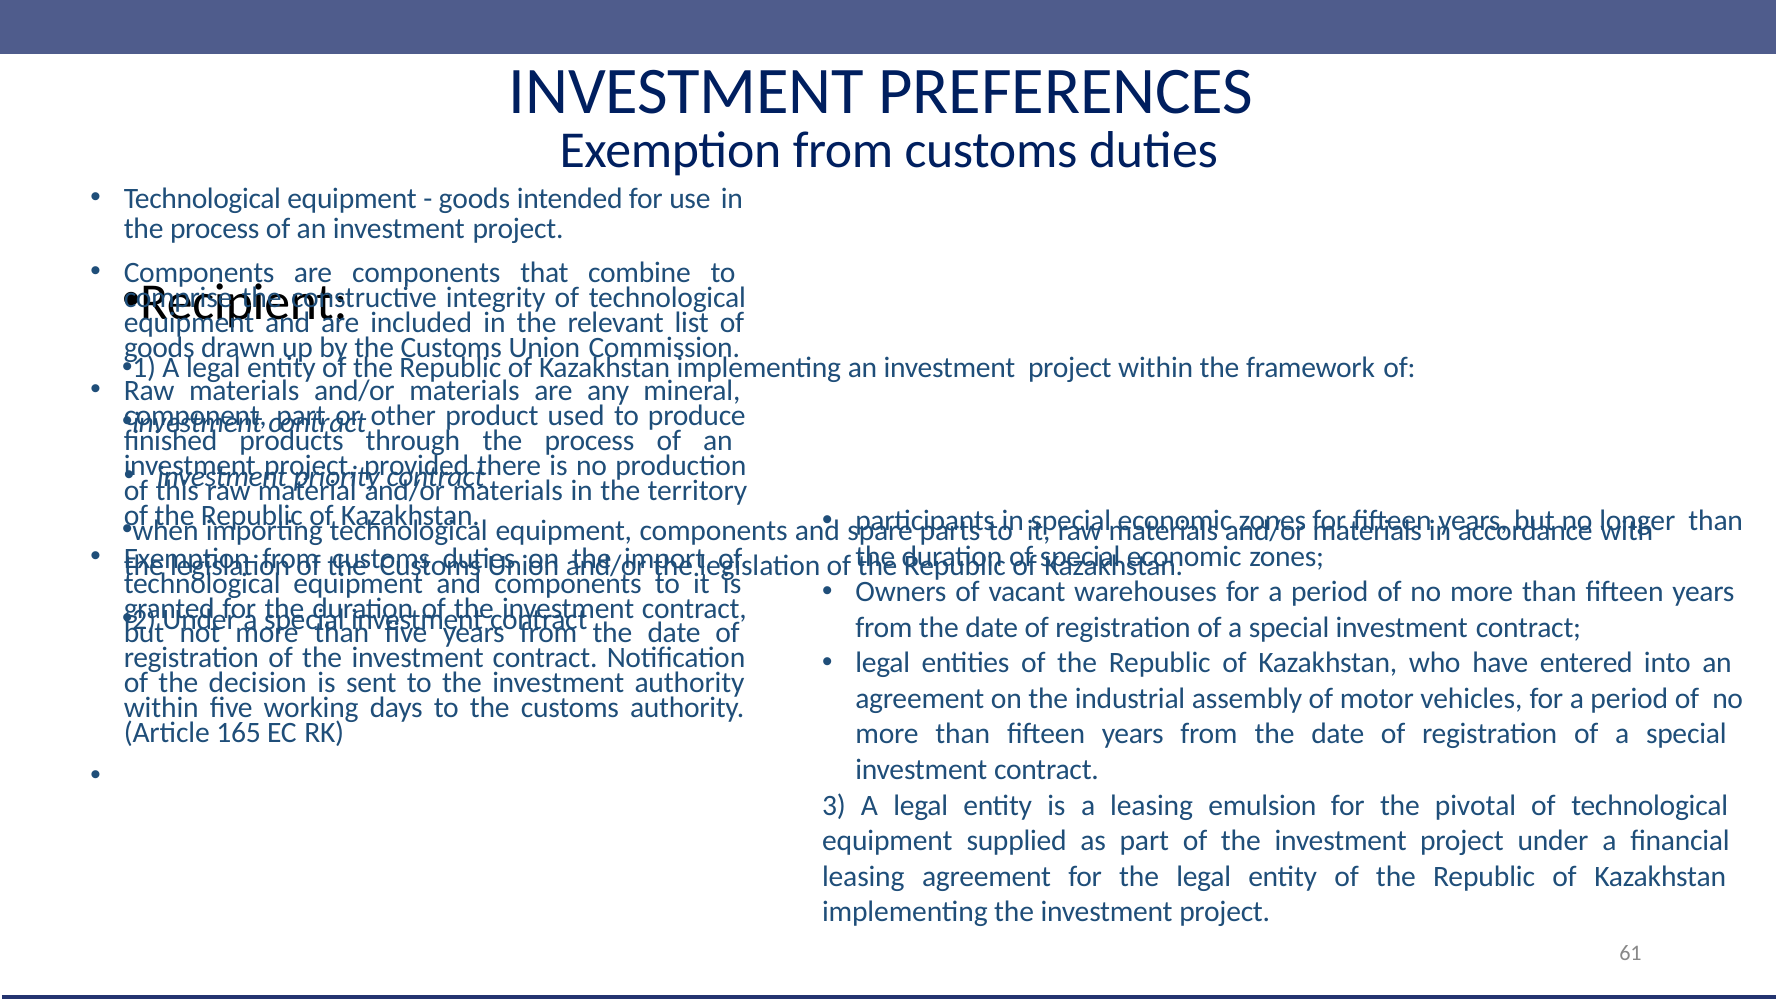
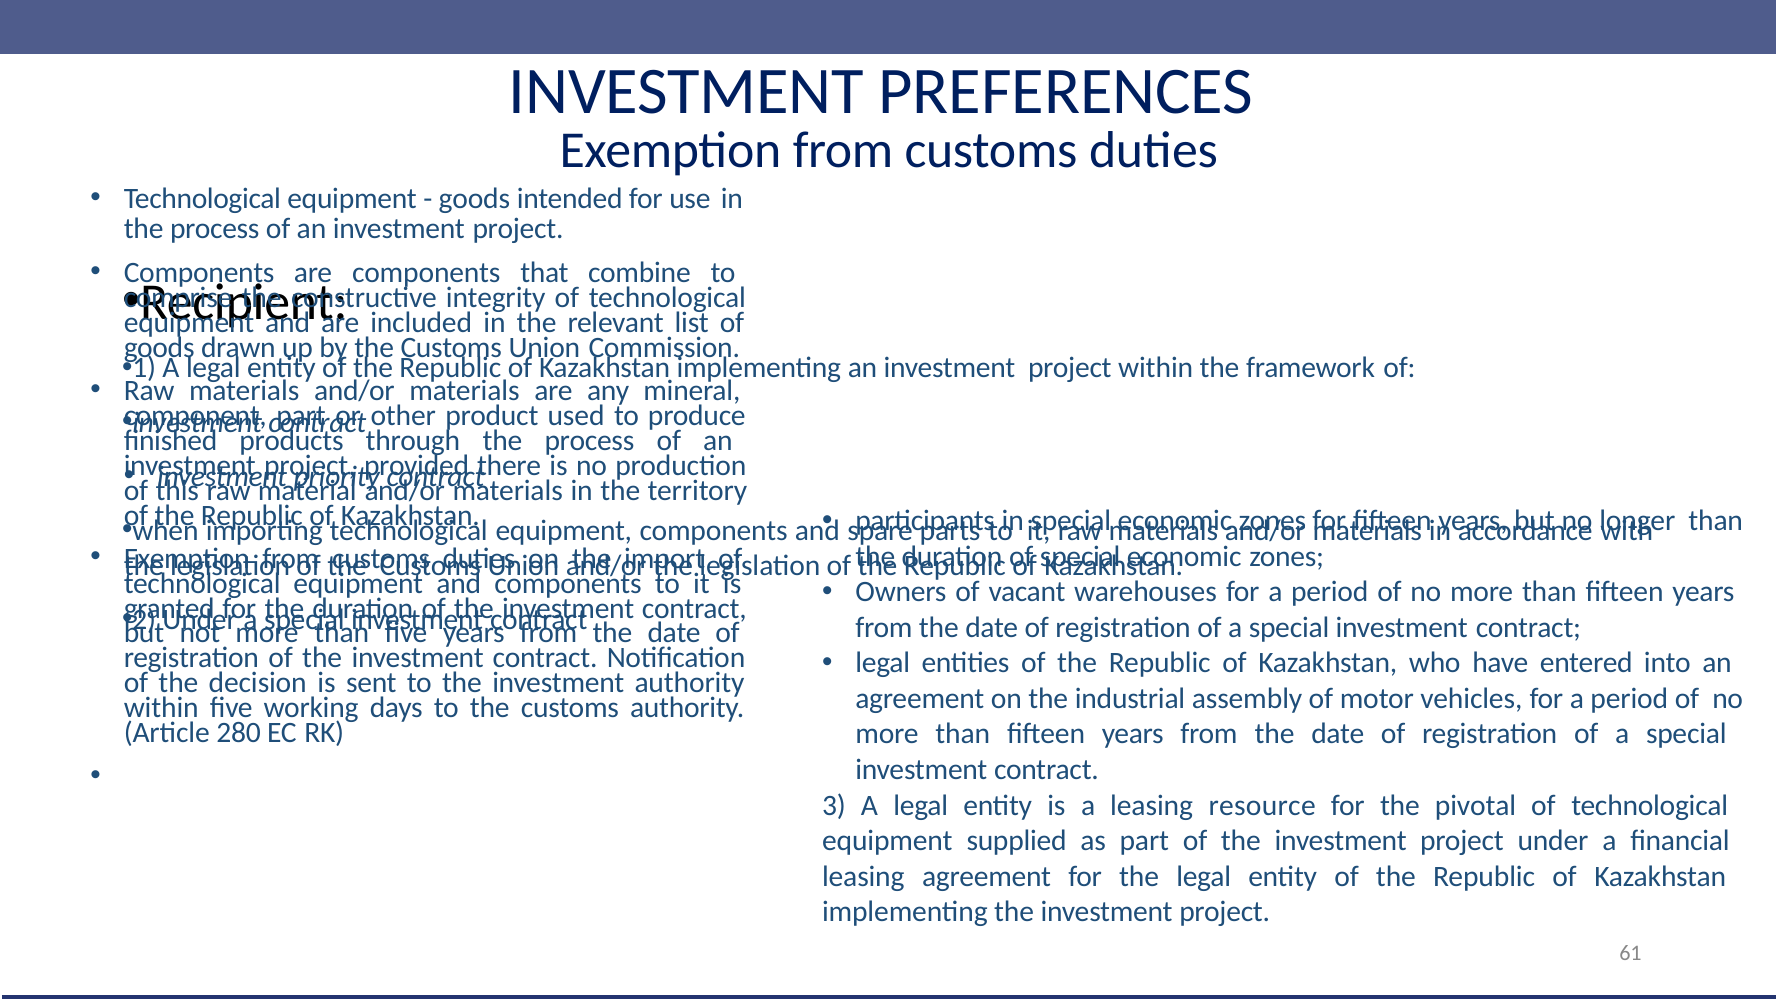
165: 165 -> 280 (239, 733)
emulsion: emulsion -> resource (1262, 805)
